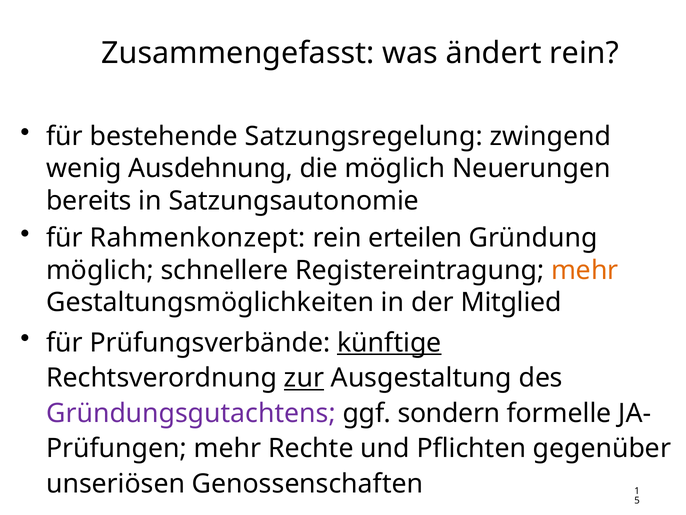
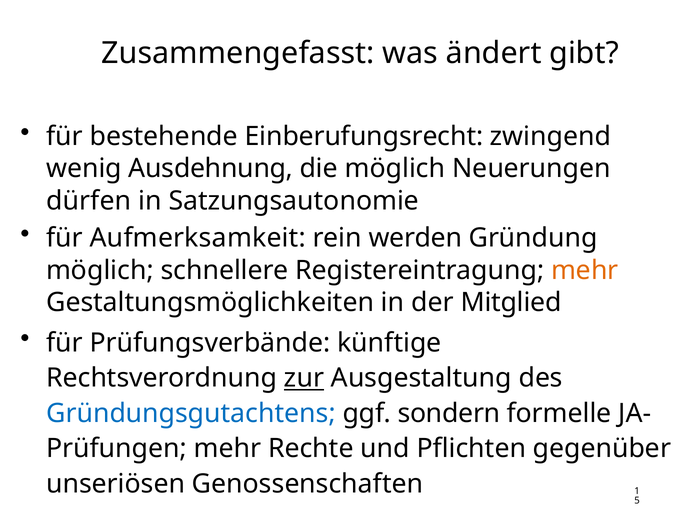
ändert rein: rein -> gibt (584, 53)
Satzungsregelung: Satzungsregelung -> Einberufungsrecht (364, 136)
bereits: bereits -> dürfen (89, 201)
Rahmenkonzept: Rahmenkonzept -> Aufmerksamkeit (198, 238)
erteilen: erteilen -> werden (415, 238)
künftige underline: present -> none (389, 343)
Gründungsgutachtens colour: purple -> blue (191, 413)
